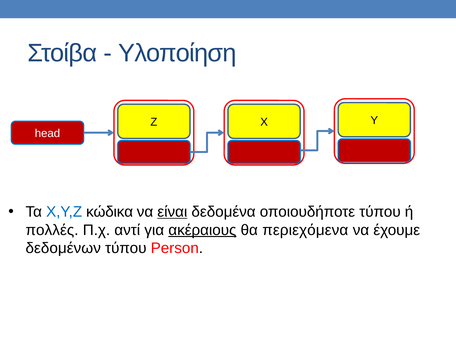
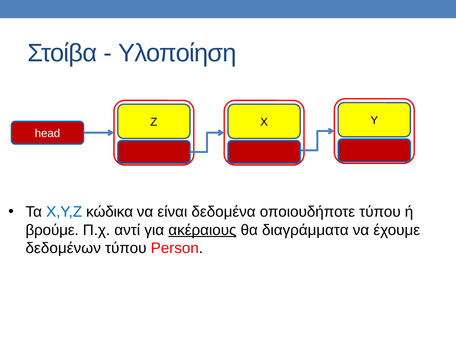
είναι underline: present -> none (172, 212)
πολλές: πολλές -> βρούμε (52, 230)
περιεχόμενα: περιεχόμενα -> διαγράμματα (305, 230)
